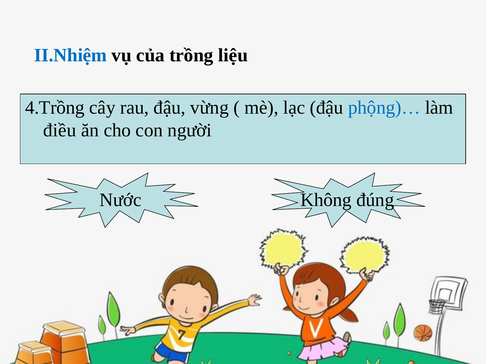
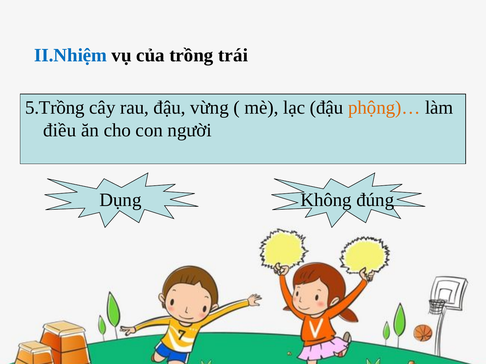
liệu: liệu -> trái (233, 55)
4.Trồng: 4.Trồng -> 5.Trồng (55, 108)
phộng)… colour: blue -> orange (384, 108)
Nước: Nước -> Dụng (121, 200)
